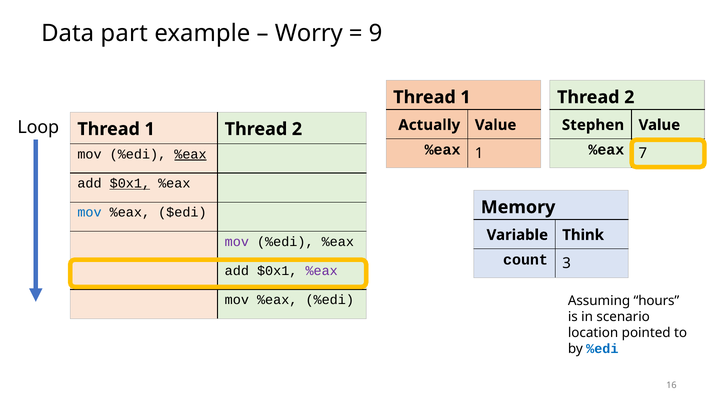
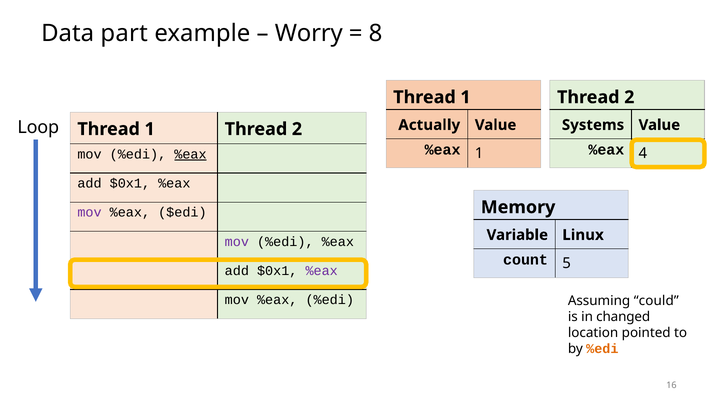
9: 9 -> 8 (376, 34)
Stephen: Stephen -> Systems (593, 125)
7: 7 -> 4 (643, 153)
$0x1 underline: present -> none (130, 183)
mov colour: blue -> purple (89, 212)
Think: Think -> Linux (583, 235)
3: 3 -> 5 (567, 263)
hours: hours -> could (656, 300)
scenario: scenario -> changed (623, 317)
%edi colour: blue -> orange (602, 349)
